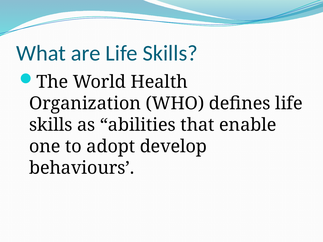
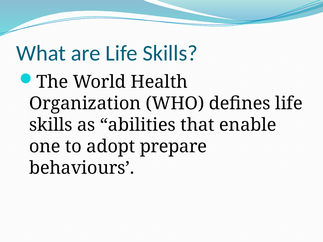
develop: develop -> prepare (173, 147)
